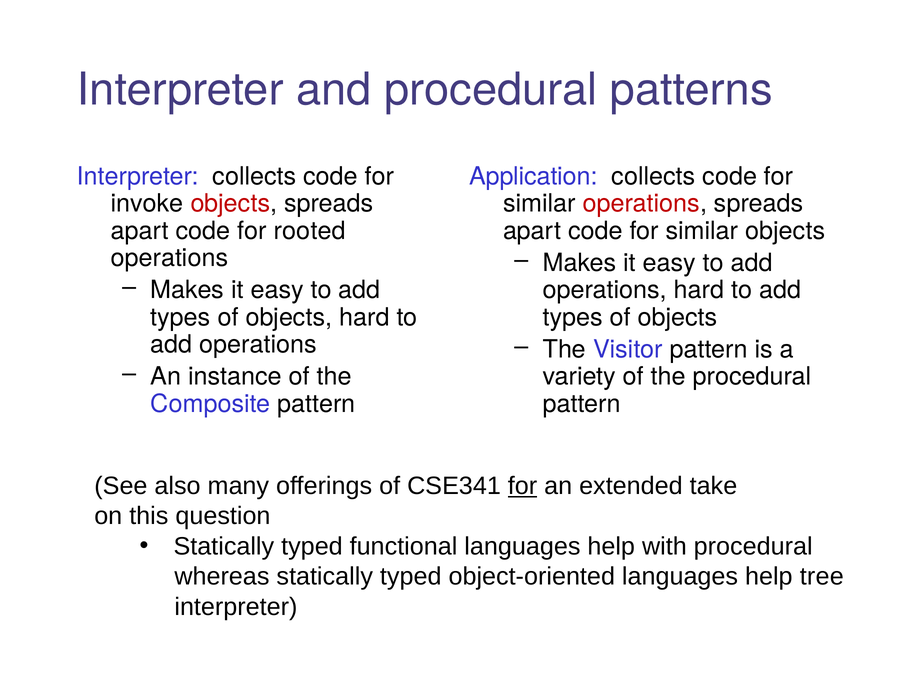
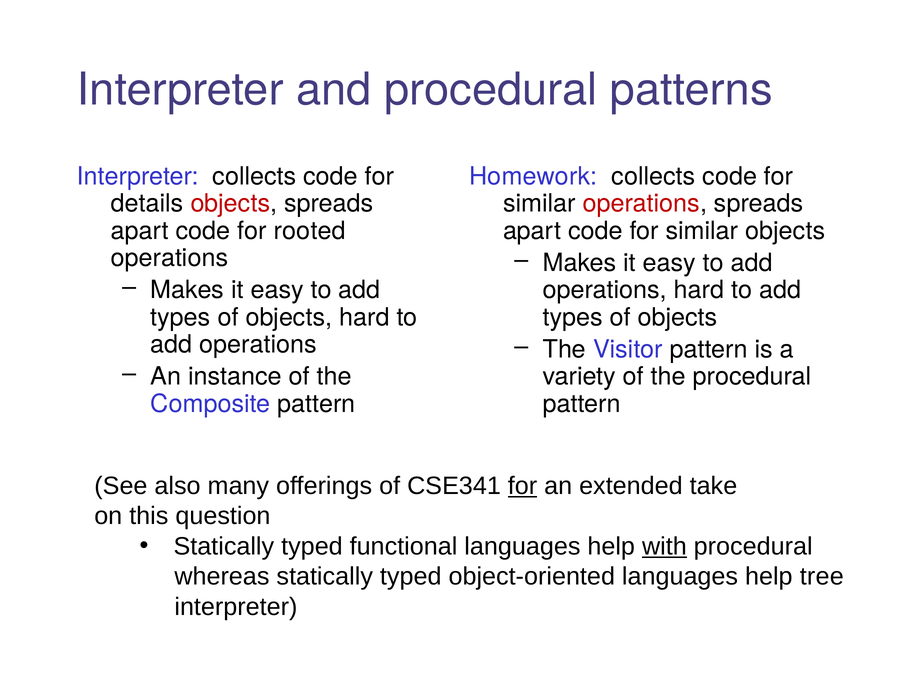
Application: Application -> Homework (533, 176)
invoke: invoke -> details (147, 203)
with underline: none -> present (664, 546)
